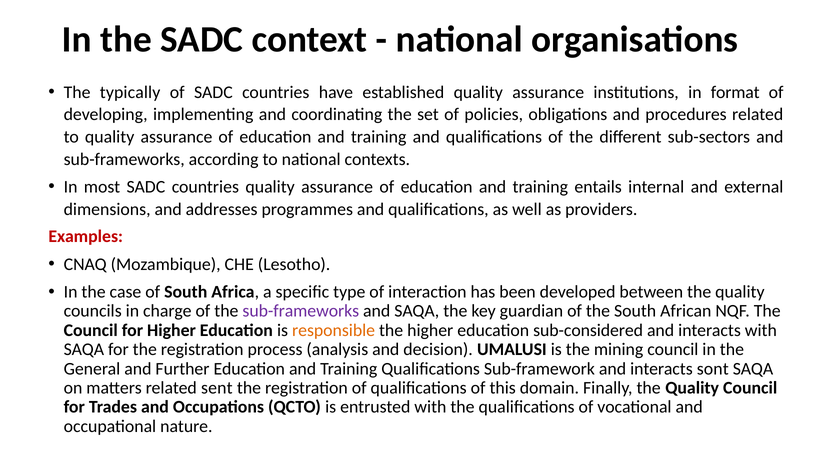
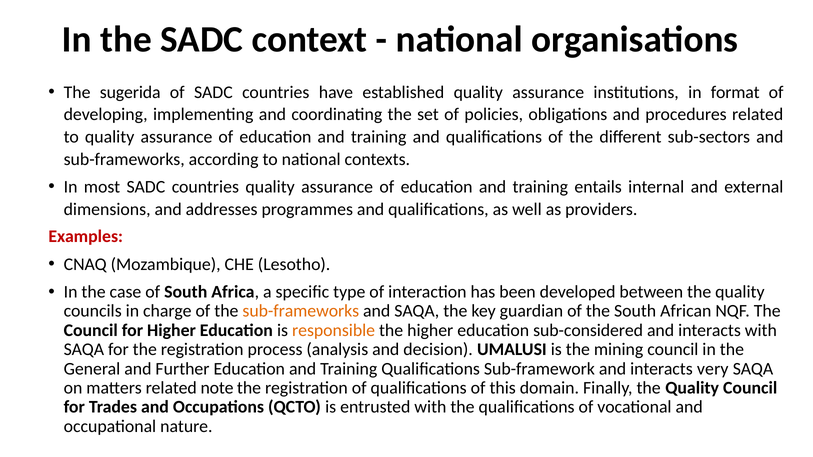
typically: typically -> sugerida (130, 92)
sub-frameworks colour: purple -> orange (301, 311)
sont: sont -> very (713, 369)
sent: sent -> note (217, 388)
